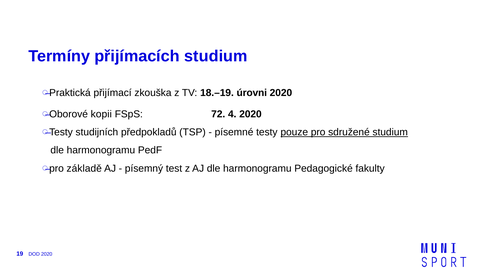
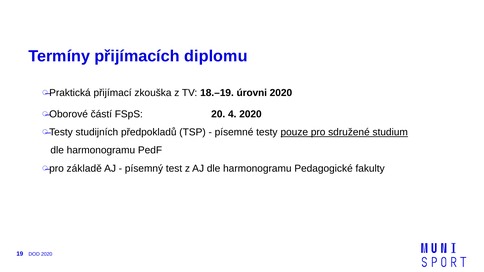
přijímacích studium: studium -> diplomu (216, 56)
kopii: kopii -> částí (101, 114)
72: 72 -> 20 (218, 114)
